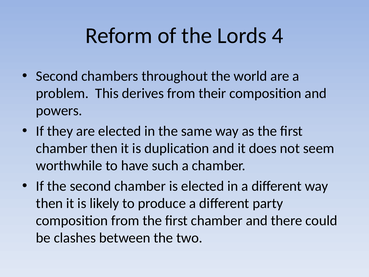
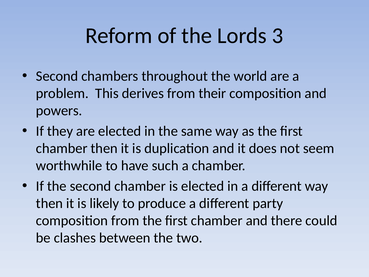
4: 4 -> 3 (278, 36)
